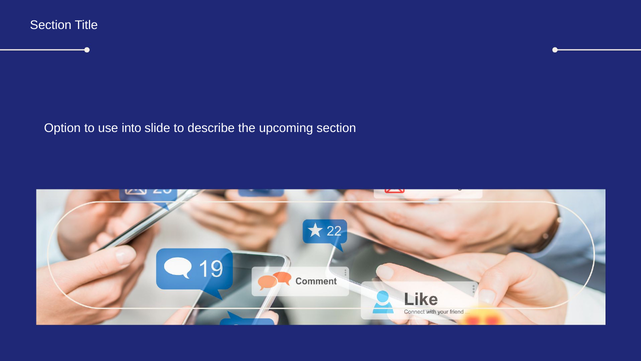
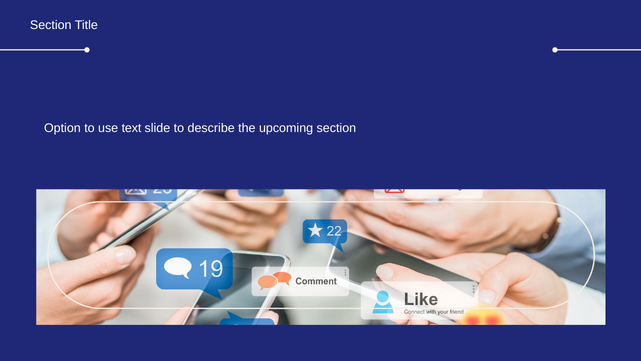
into: into -> text (131, 128)
